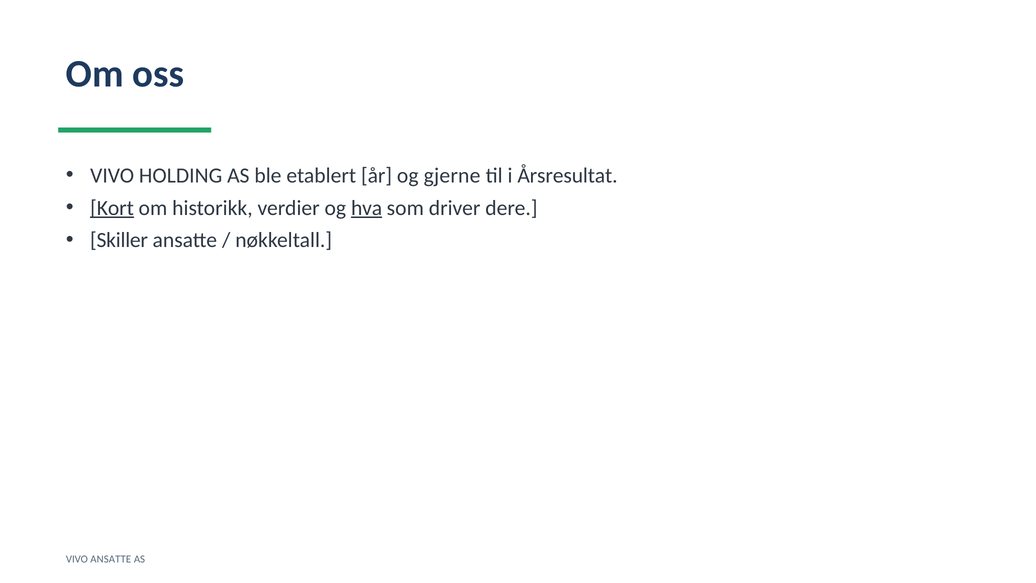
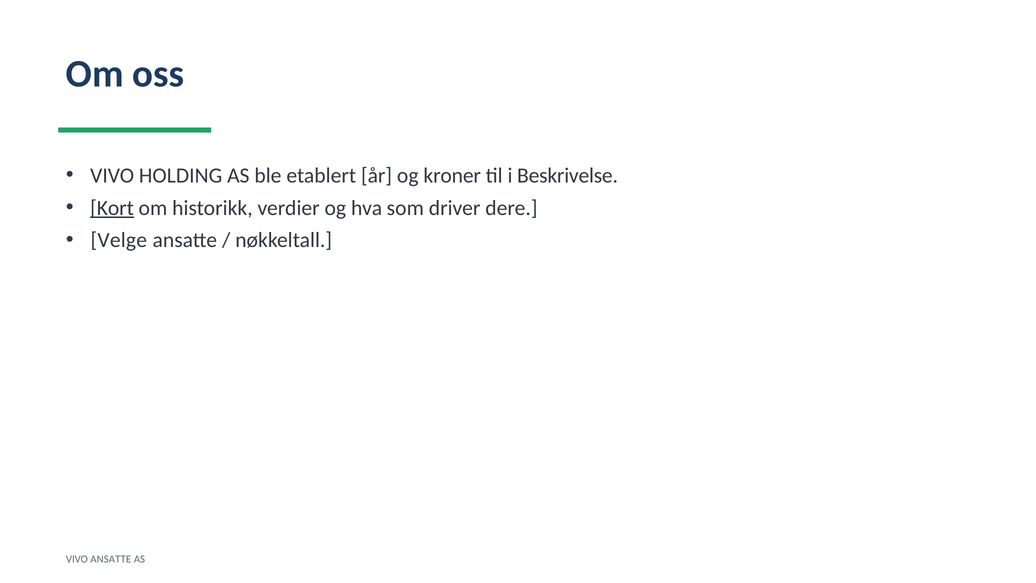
gjerne: gjerne -> kroner (452, 175)
Årsresultat: Årsresultat -> Beskrivelse (568, 175)
hva underline: present -> none (367, 208)
Skiller: Skiller -> Velge (119, 240)
